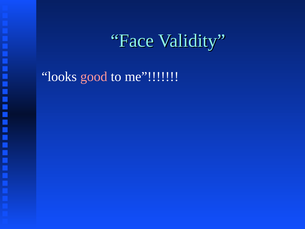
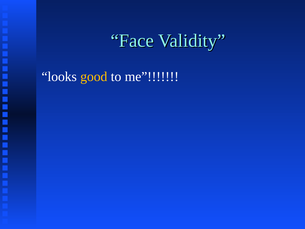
good colour: pink -> yellow (94, 77)
